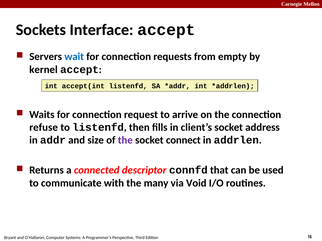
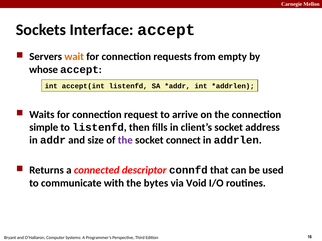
wait colour: blue -> orange (74, 57)
kernel: kernel -> whose (44, 70)
refuse: refuse -> simple (44, 128)
many: many -> bytes (156, 183)
